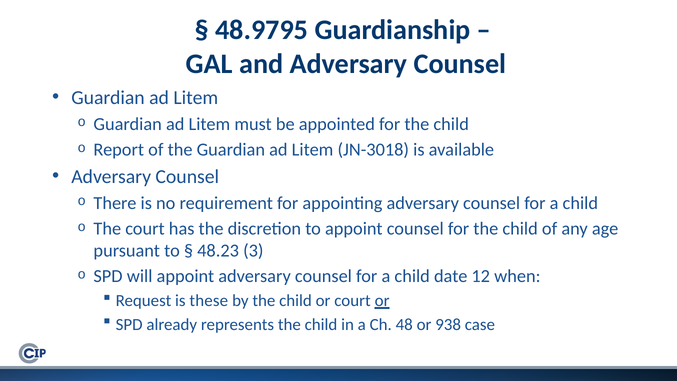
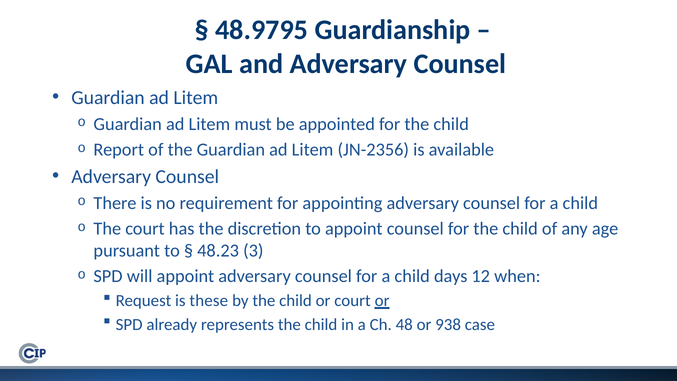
JN-3018: JN-3018 -> JN-2356 (373, 150)
date: date -> days (451, 276)
